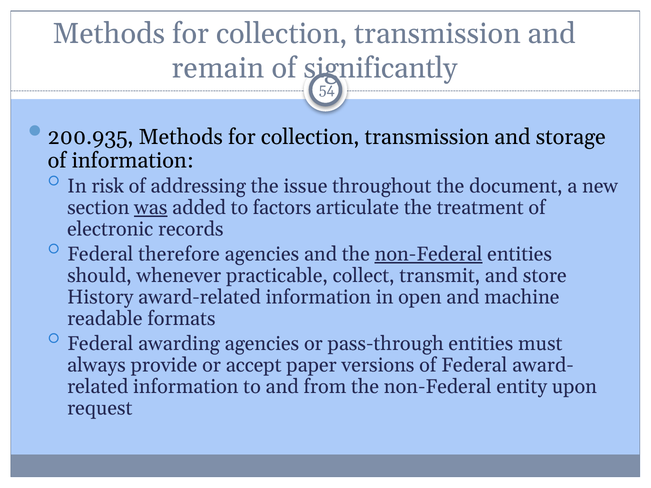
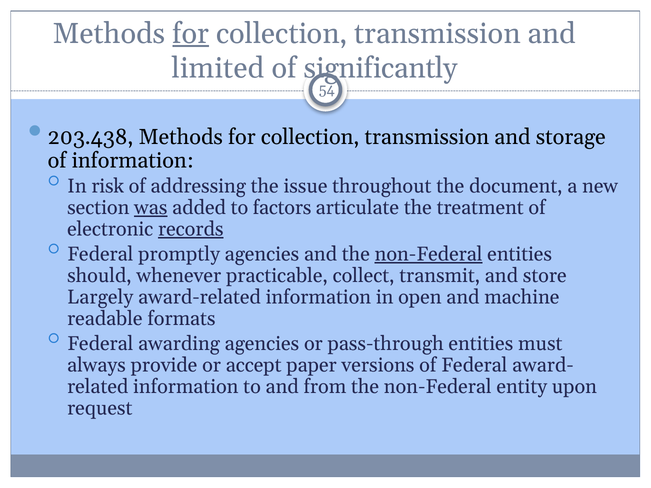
for underline: none -> present (191, 33)
remain: remain -> limited (218, 68)
200.935: 200.935 -> 203.438 (91, 137)
records underline: none -> present (191, 229)
therefore: therefore -> promptly (179, 254)
History: History -> Largely (100, 297)
